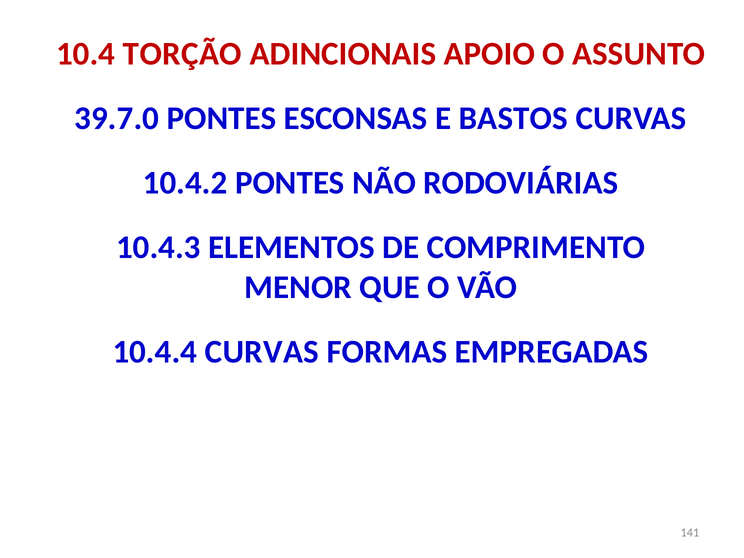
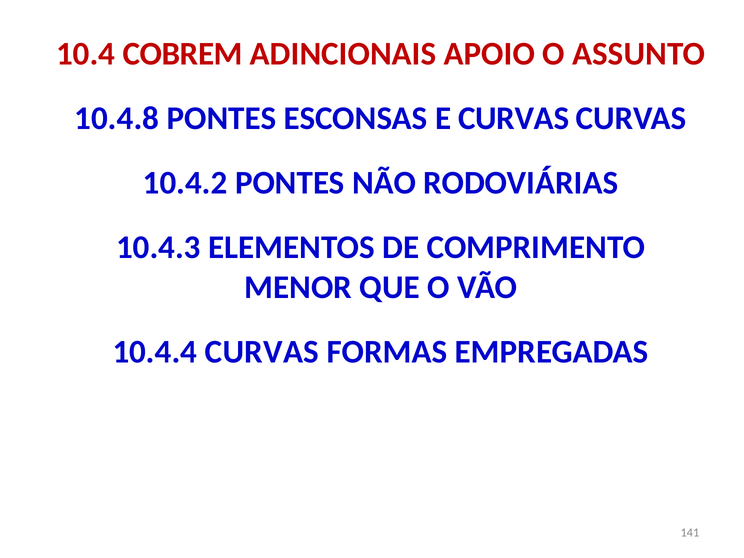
TORÇÃO: TORÇÃO -> COBREM (183, 54)
39.7.0: 39.7.0 -> 10.4.8 (117, 119)
E BASTOS: BASTOS -> CURVAS (514, 119)
